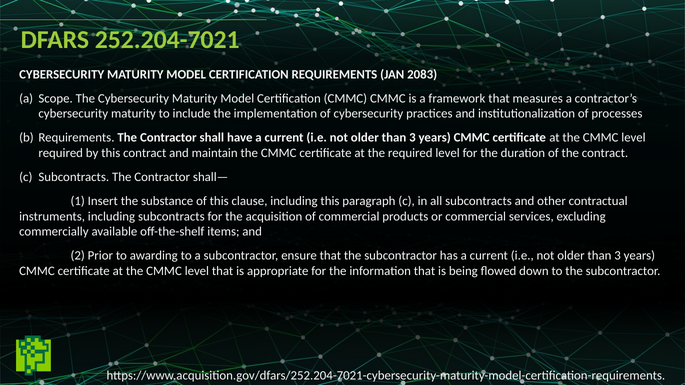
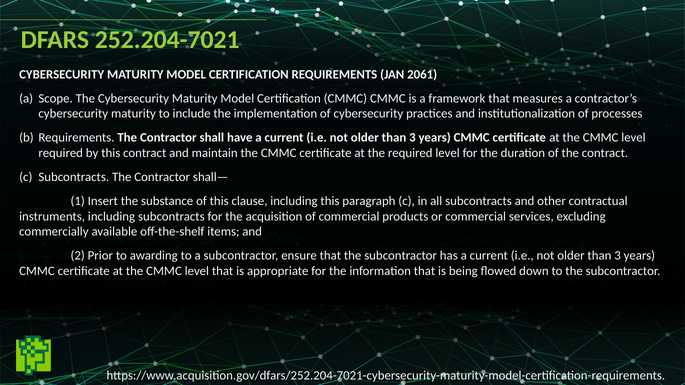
2083: 2083 -> 2061 (422, 74)
